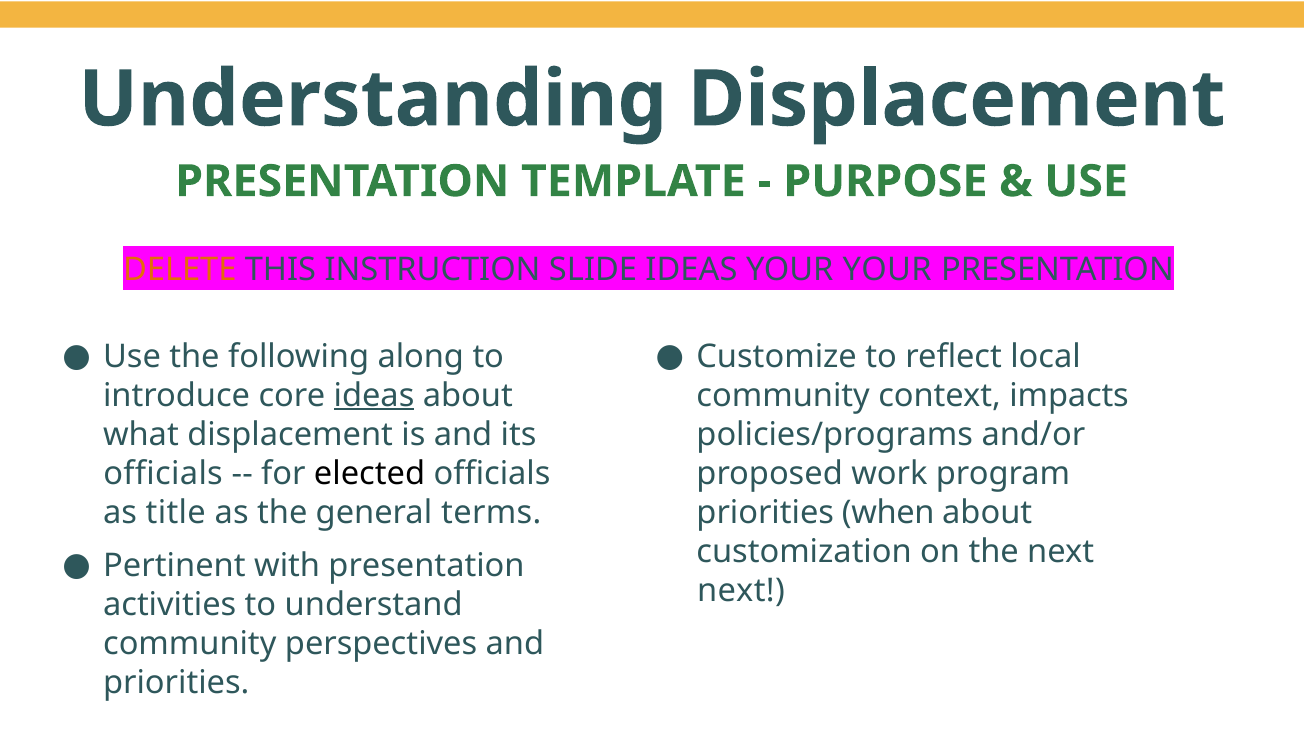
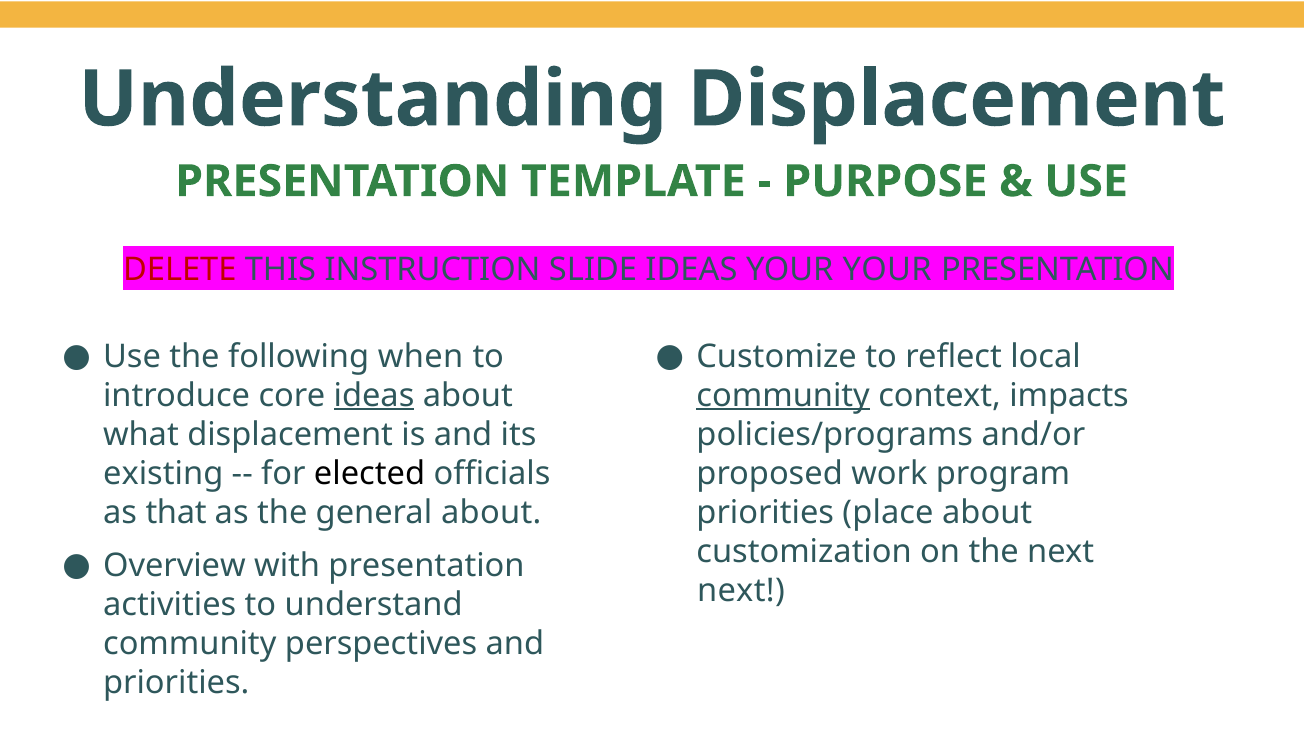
DELETE colour: orange -> red (180, 270)
along: along -> when (421, 357)
community underline: none -> present (783, 396)
officials: officials -> existing (163, 474)
title: title -> that (176, 513)
general terms: terms -> about (491, 513)
when: when -> place (888, 513)
Pertinent: Pertinent -> Overview (174, 566)
